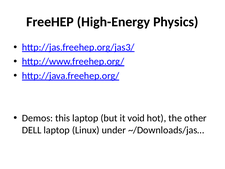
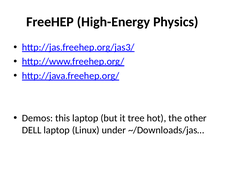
void: void -> tree (136, 118)
